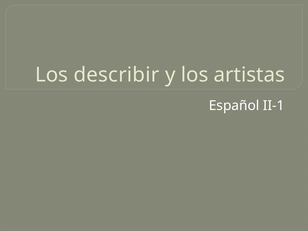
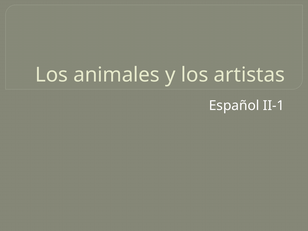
describir: describir -> animales (117, 75)
